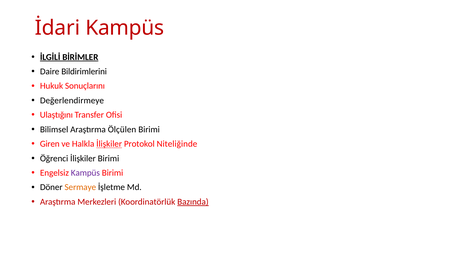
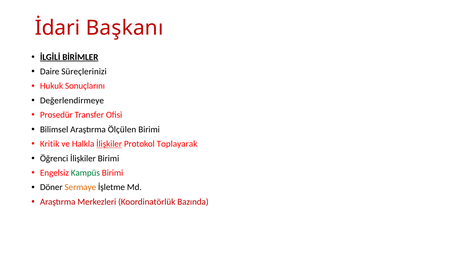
İdari Kampüs: Kampüs -> Başkanı (125, 28)
Bildirimlerini: Bildirimlerini -> Süreçlerinizi (84, 72)
Ulaştığını: Ulaştığını -> Prosedür (56, 115)
Giren: Giren -> Kritik (50, 144)
Niteliğinde: Niteliğinde -> Toplayarak (177, 144)
Kampüs colour: purple -> green (85, 173)
Bazında underline: present -> none (193, 202)
